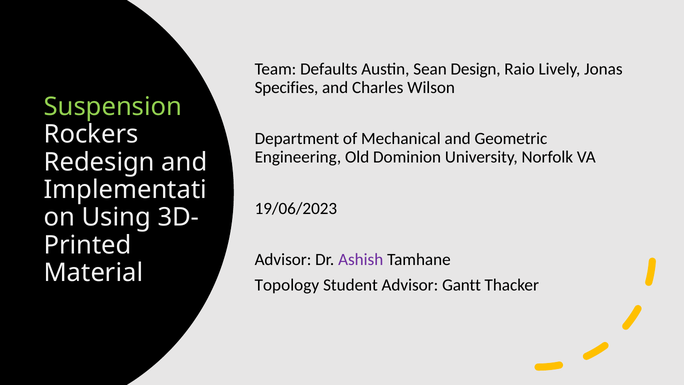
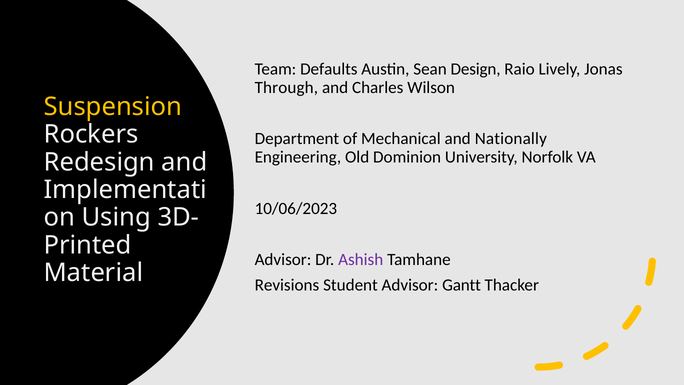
Specifies: Specifies -> Through (286, 87)
Suspension colour: light green -> yellow (113, 107)
Geometric: Geometric -> Nationally (511, 139)
19/06/2023: 19/06/2023 -> 10/06/2023 (296, 208)
Topology: Topology -> Revisions (287, 285)
